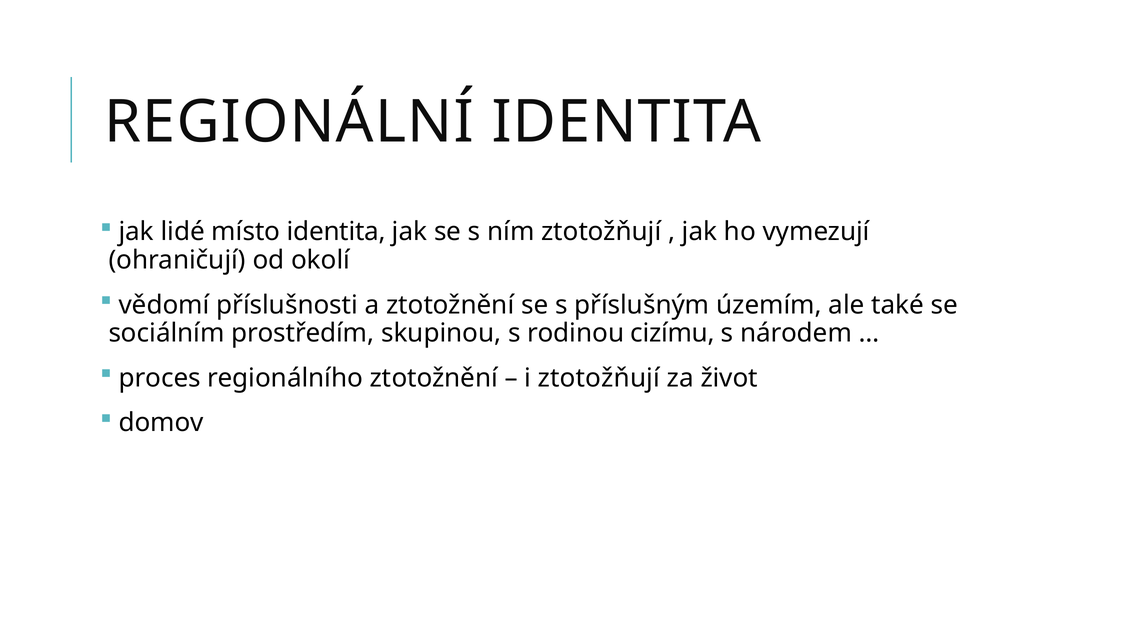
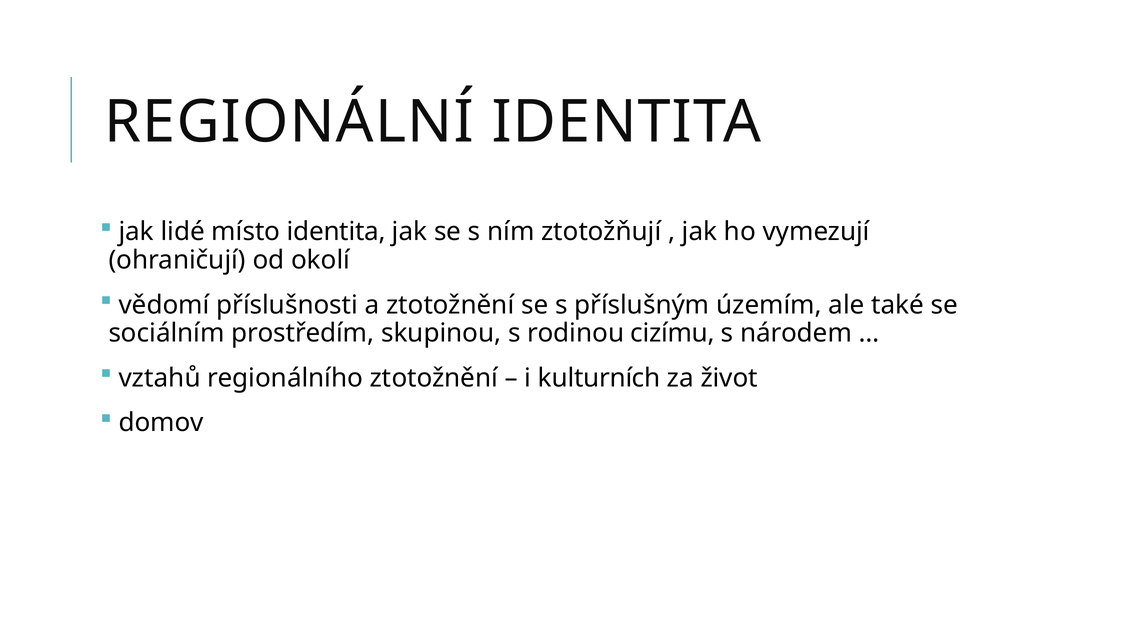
proces: proces -> vztahů (160, 378)
i ztotožňují: ztotožňují -> kulturních (599, 378)
